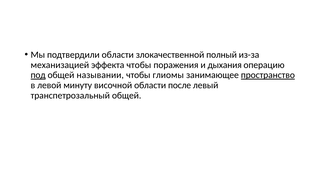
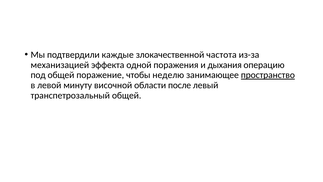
подтвердили области: области -> каждые (118, 55)
полный: полный -> частота (221, 55)
эффекта чтобы: чтобы -> одной (139, 65)
под underline: present -> none (38, 75)
назывании: назывании -> поражение (100, 75)
глиомы: глиомы -> неделю (168, 75)
